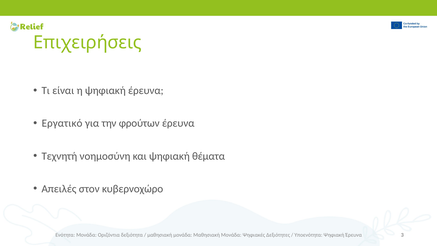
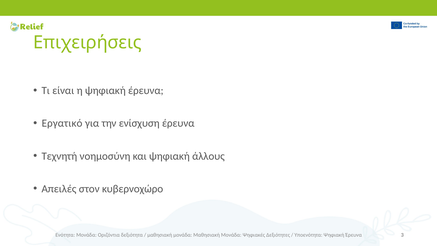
φρούτων: φρούτων -> ενίσχυση (139, 123)
θέματα: θέματα -> άλλους (208, 156)
